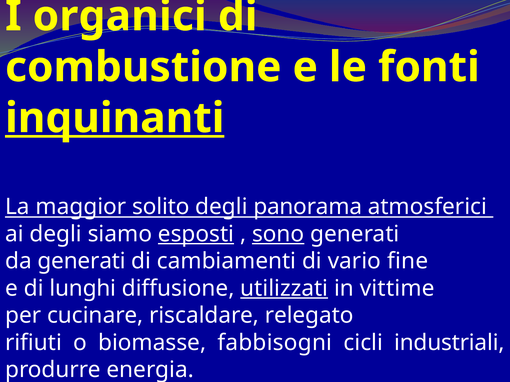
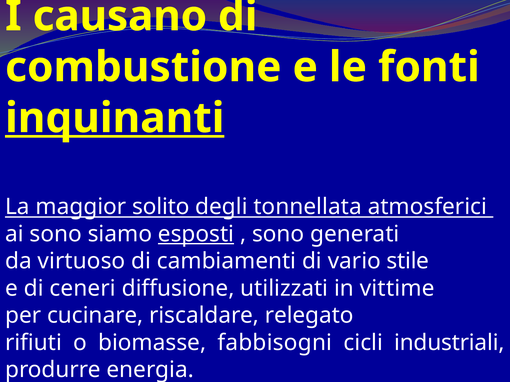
organici: organici -> causano (120, 16)
panorama: panorama -> tonnellata (308, 207)
ai degli: degli -> sono (56, 234)
sono underline: present -> none (278, 234)
da generati: generati -> virtuoso (81, 261)
fine: fine -> stile (408, 261)
lunghi: lunghi -> ceneri (83, 289)
utilizzati underline: present -> none (284, 289)
